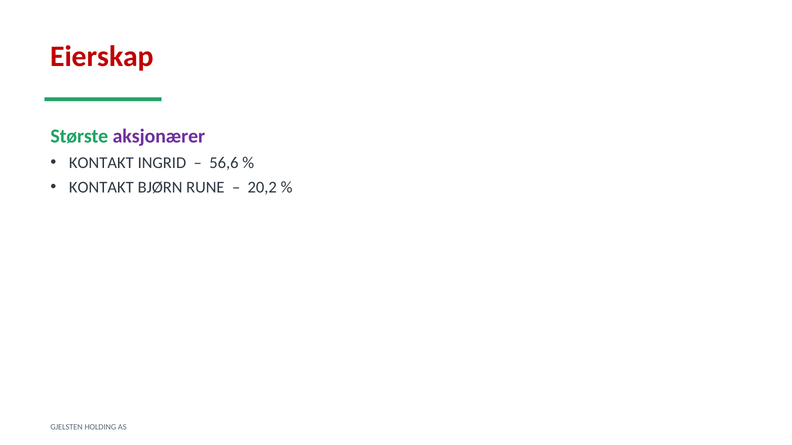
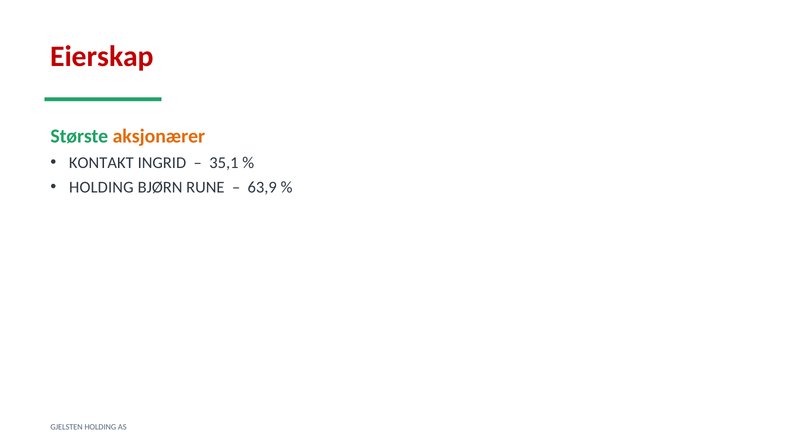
aksjonærer colour: purple -> orange (159, 136)
56,6: 56,6 -> 35,1 (224, 163)
KONTAKT: KONTAKT -> HOLDING (101, 188)
20,2: 20,2 -> 63,9 (262, 188)
